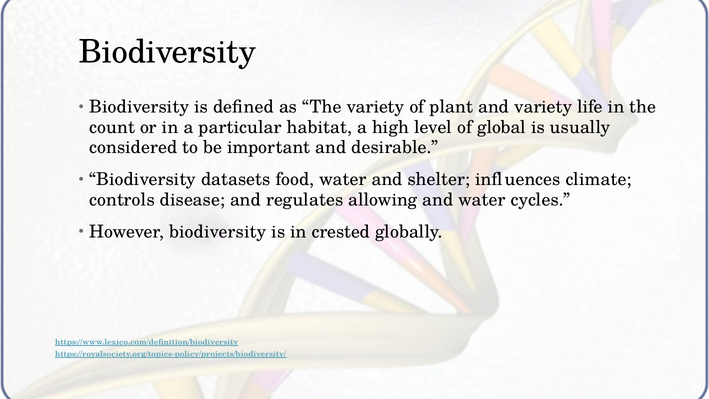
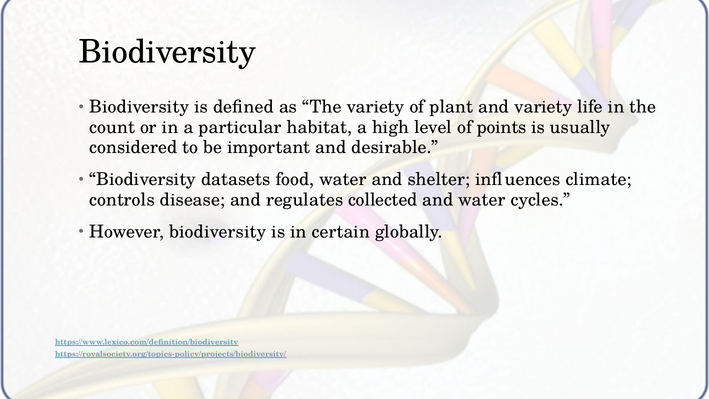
global: global -> points (502, 127)
allowing: allowing -> collected (383, 200)
crested: crested -> certain (341, 232)
